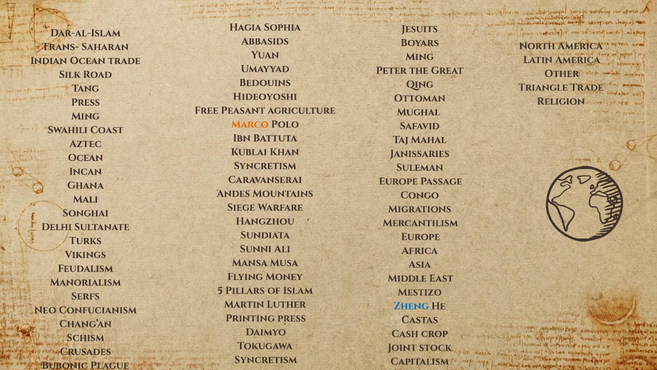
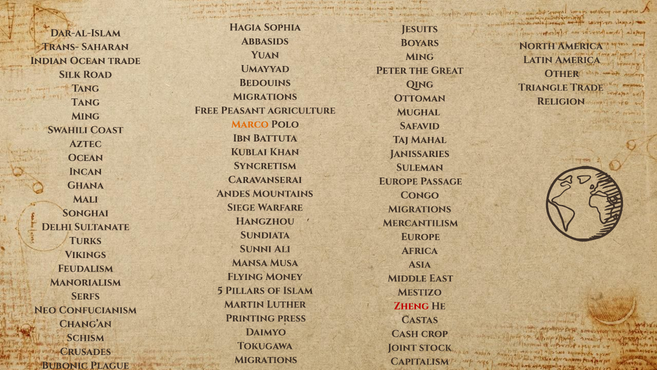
Hideoyoshi: Hideoyoshi -> Migrations (265, 96)
Press: Press -> Tang (85, 102)
Zheng colour: blue -> red (411, 306)
Syncretism: Syncretism -> Migrations (266, 359)
